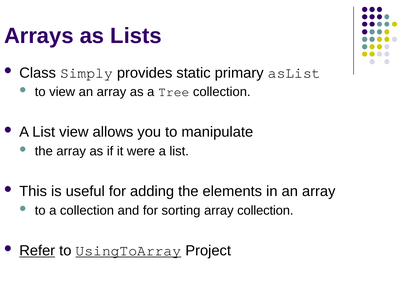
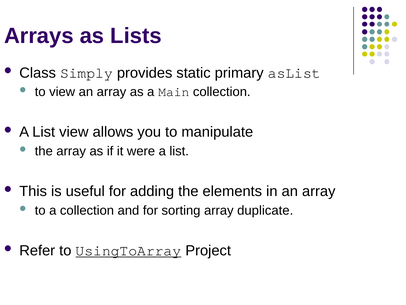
Tree: Tree -> Main (174, 92)
array collection: collection -> duplicate (265, 210)
Refer underline: present -> none (37, 250)
